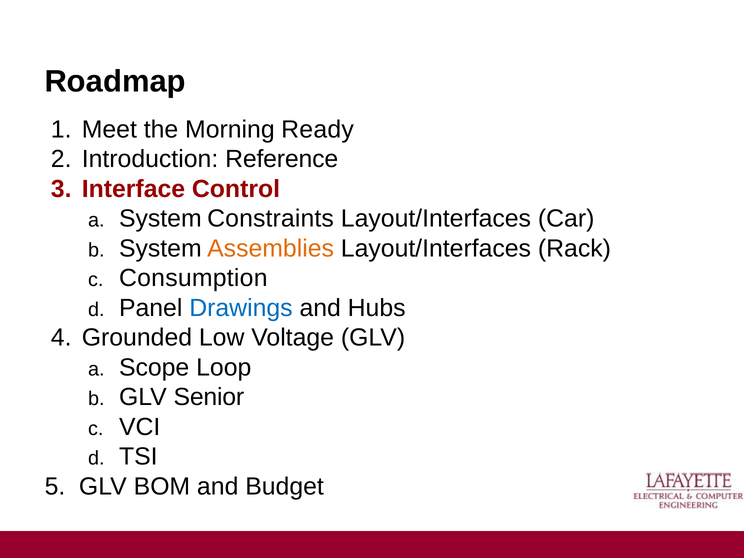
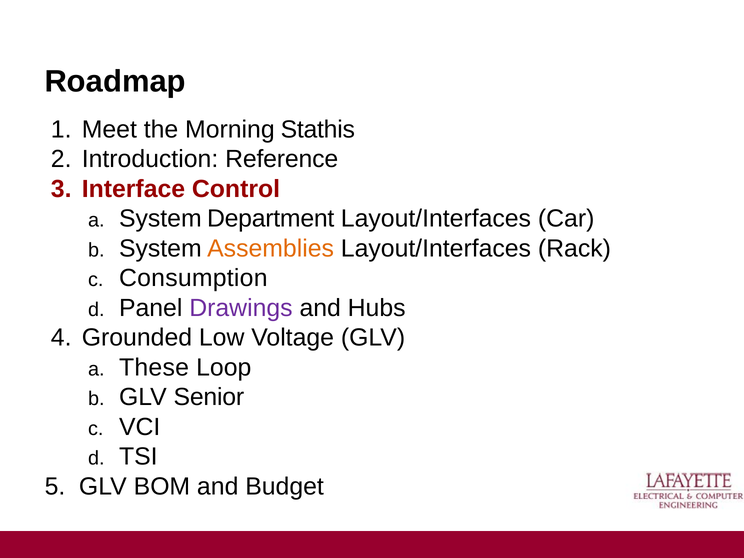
Ready: Ready -> Stathis (318, 129)
Constraints: Constraints -> Department (271, 219)
Drawings colour: blue -> purple (241, 308)
Scope: Scope -> These (154, 367)
